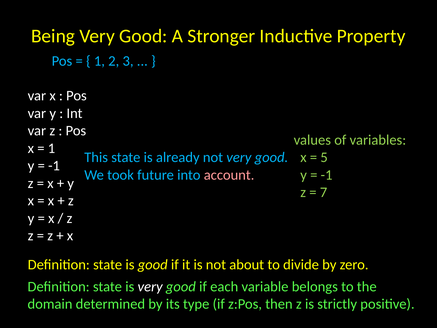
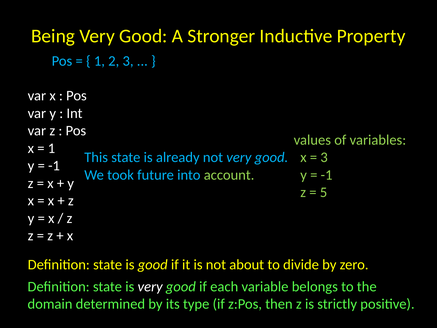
5: 5 -> 3 (324, 157)
account colour: pink -> light green (229, 175)
7: 7 -> 5 (324, 192)
